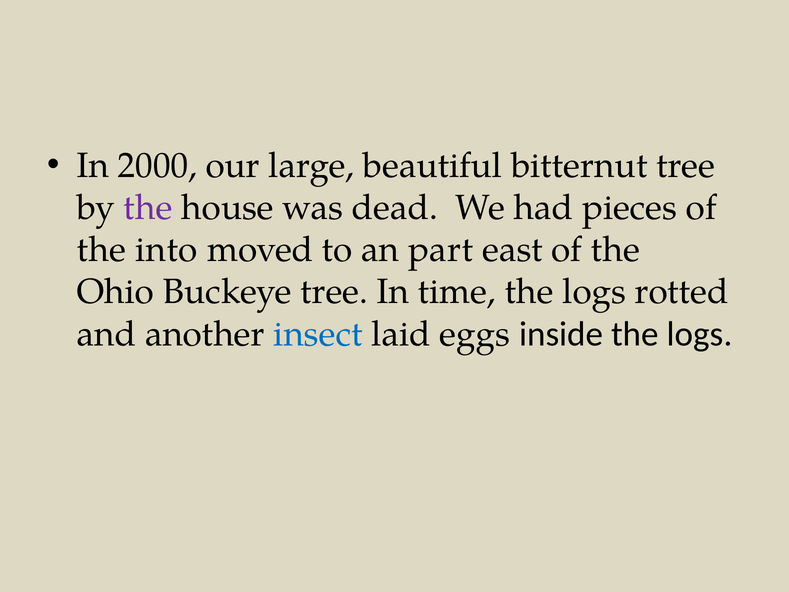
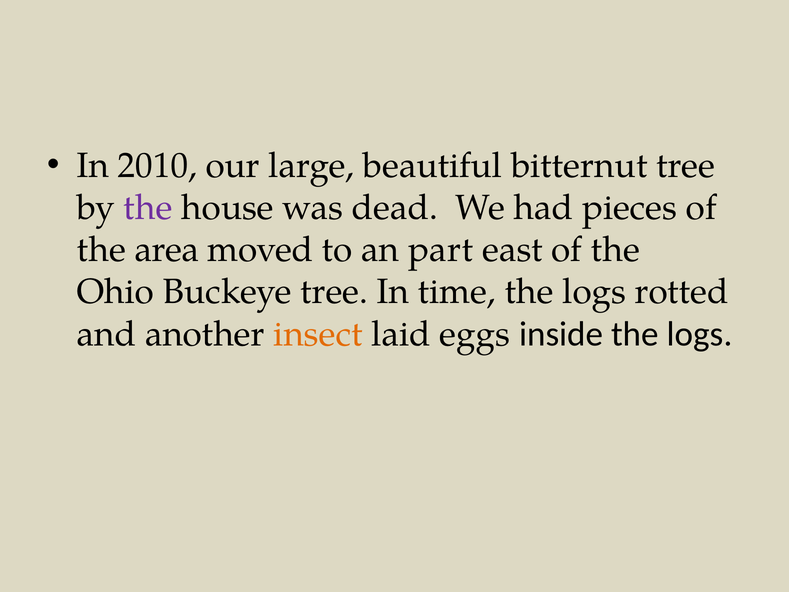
2000: 2000 -> 2010 (157, 166)
into: into -> area (167, 250)
insect colour: blue -> orange (318, 334)
